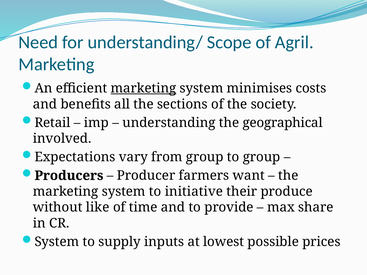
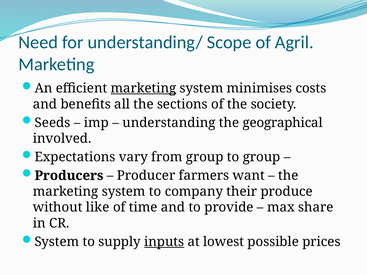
Retail: Retail -> Seeds (52, 123)
initiative: initiative -> company (194, 192)
inputs underline: none -> present (164, 242)
